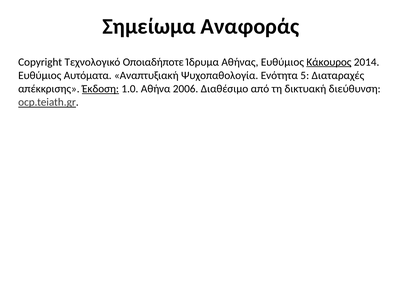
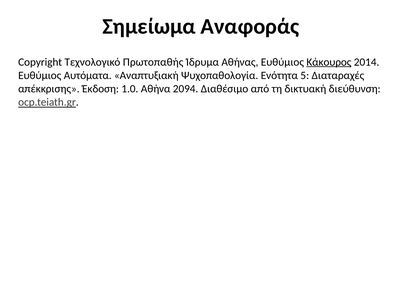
Οποιαδήποτε: Οποιαδήποτε -> Πρωτοπαθής (153, 62)
Έκδοση underline: present -> none (101, 89)
2006: 2006 -> 2094 (186, 89)
